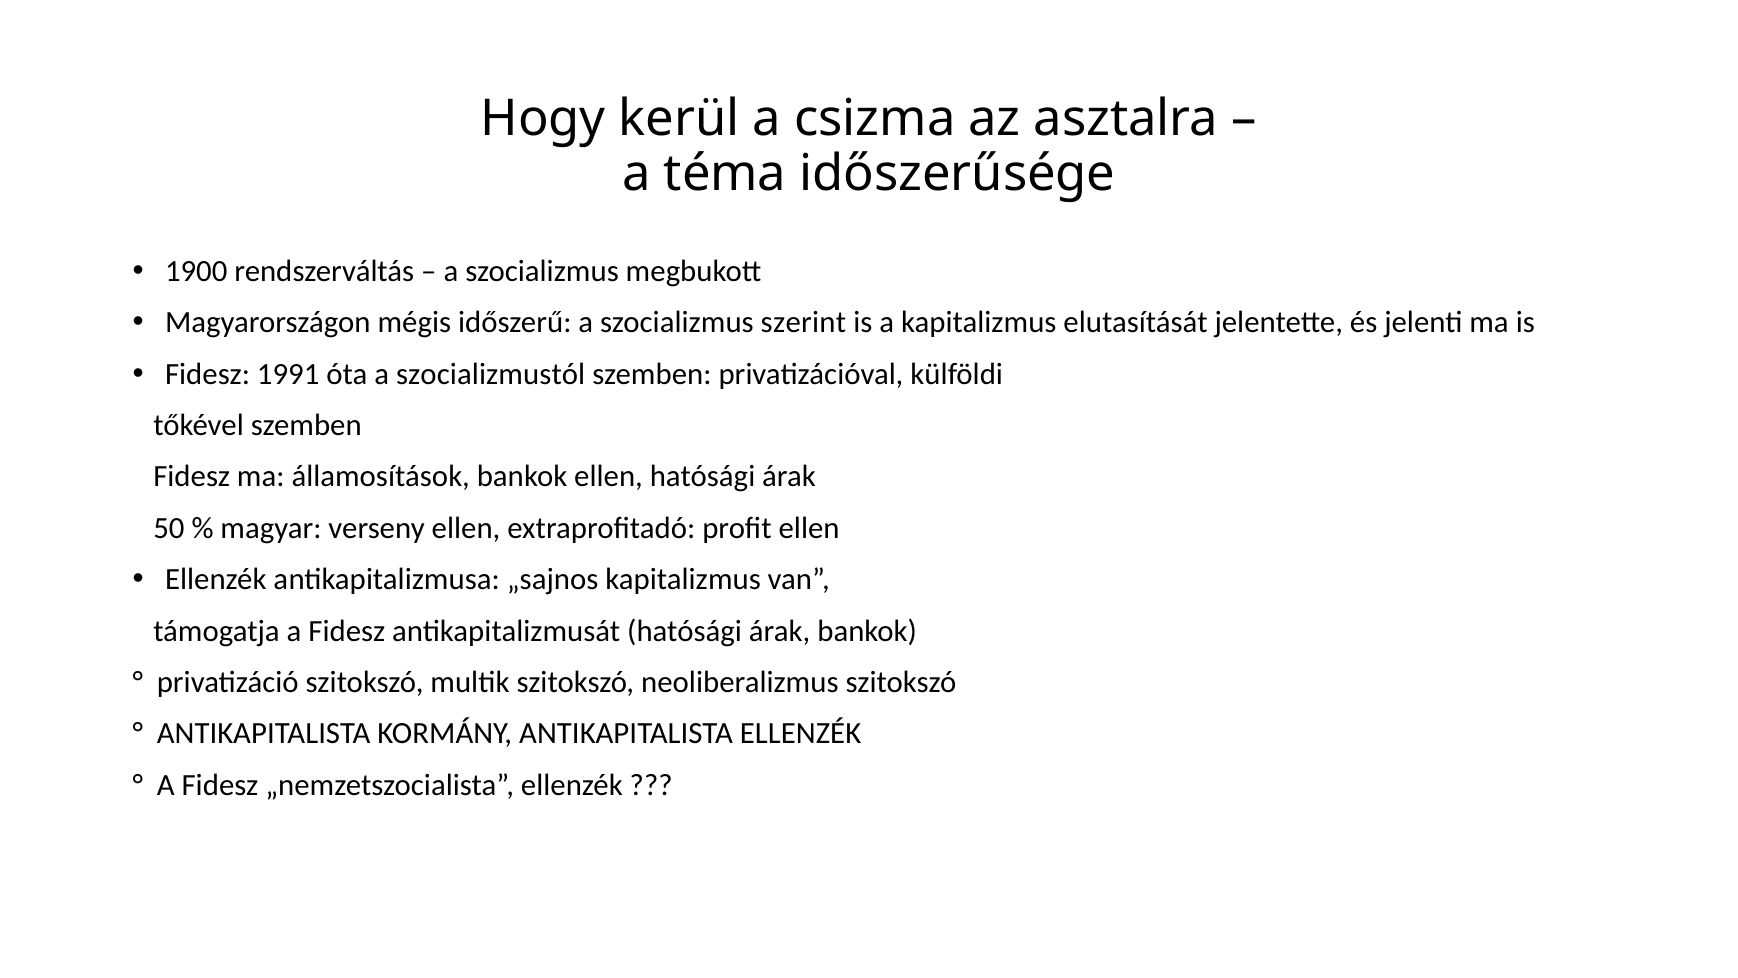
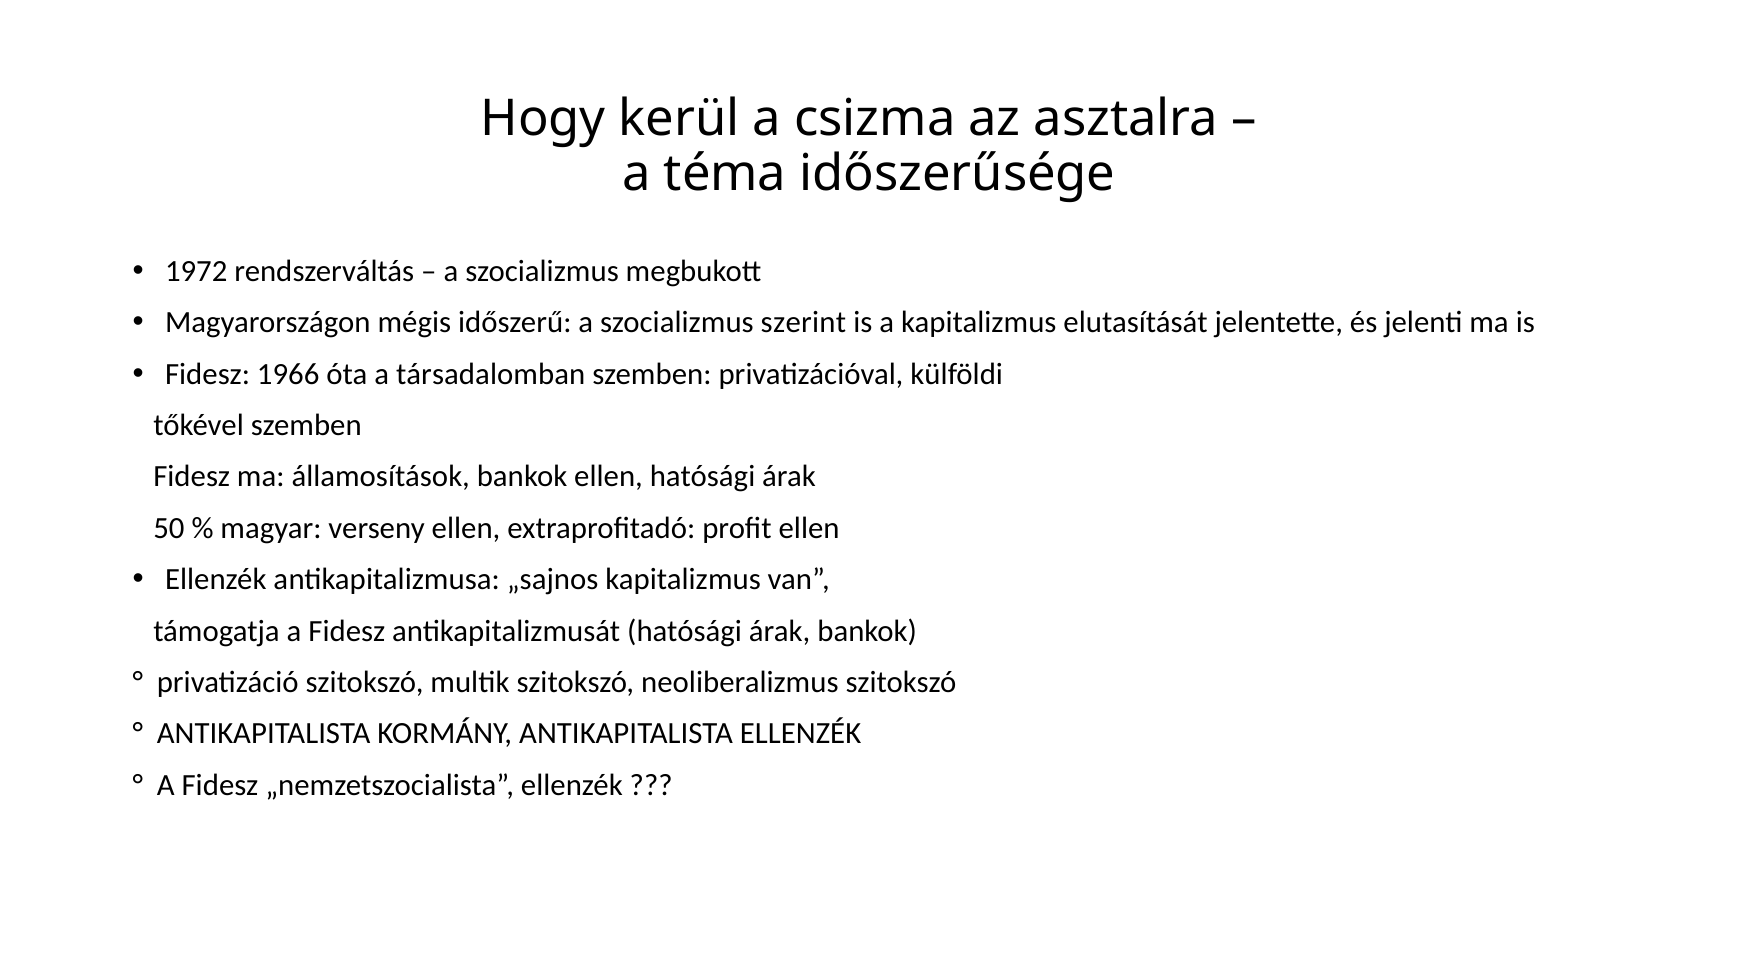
1900: 1900 -> 1972 (196, 271)
1991: 1991 -> 1966 (288, 374)
szocializmustól: szocializmustól -> társadalomban (491, 374)
